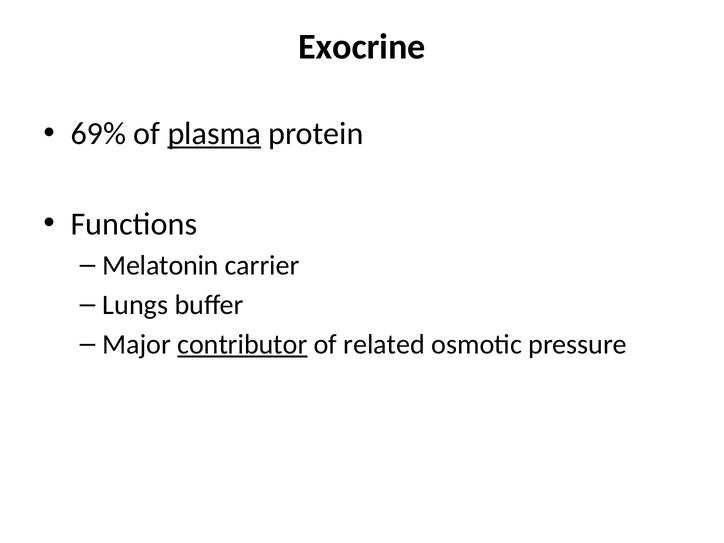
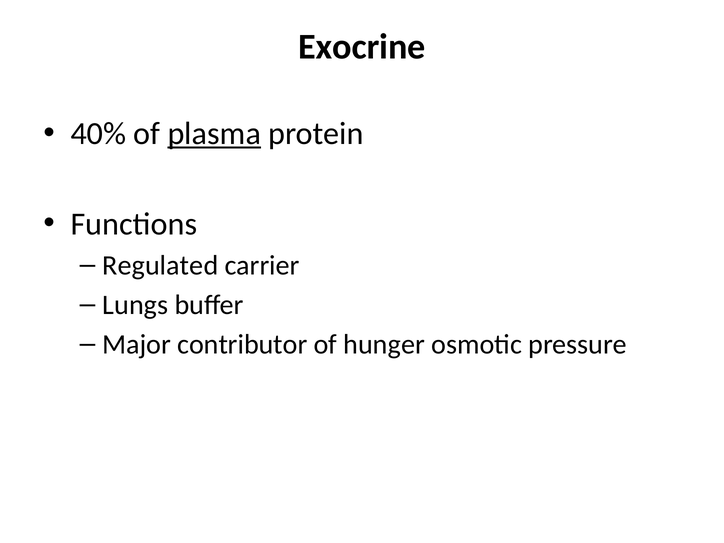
69%: 69% -> 40% (98, 134)
Melatonin: Melatonin -> Regulated (160, 265)
contributor underline: present -> none (242, 344)
related: related -> hunger (384, 344)
